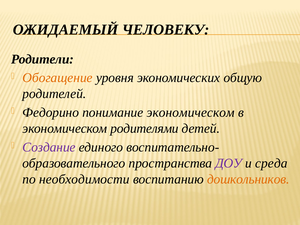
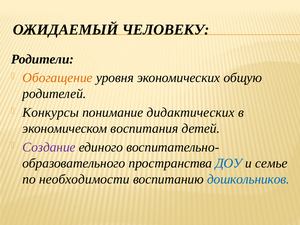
Федорино: Федорино -> Конкурсы (51, 112)
понимание экономическом: экономическом -> дидактических (191, 112)
родителями: родителями -> воспитания (144, 128)
ДОУ colour: purple -> blue (229, 163)
среда: среда -> семье (271, 163)
дошкольников colour: orange -> blue (248, 179)
